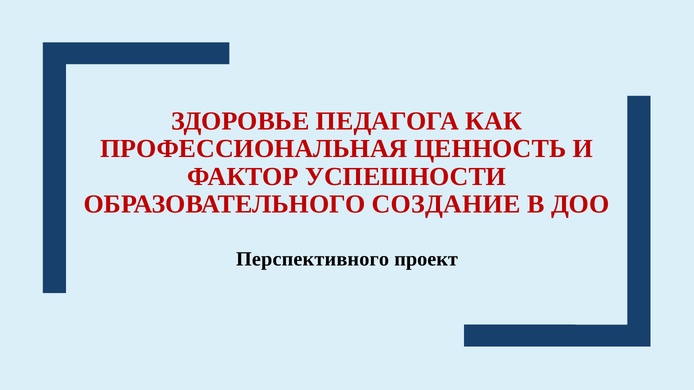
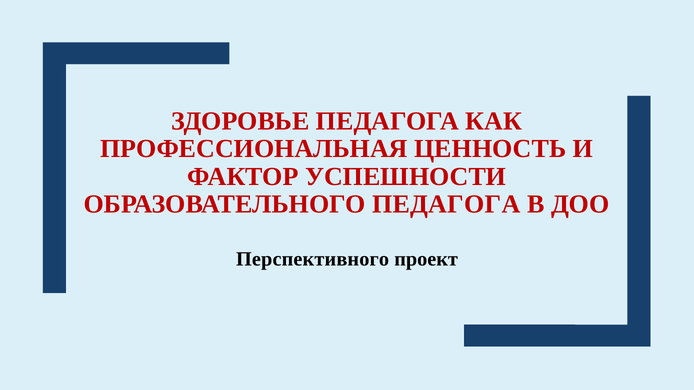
ОБРАЗОВАТЕЛЬНОГО СОЗДАНИЕ: СОЗДАНИЕ -> ПЕДАГОГА (446, 204)
